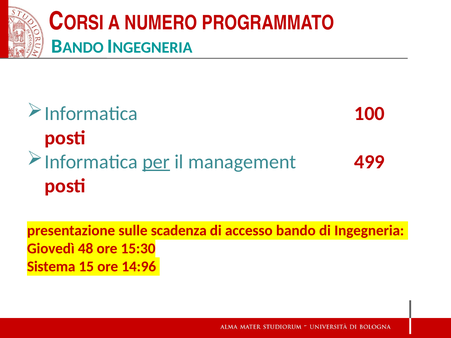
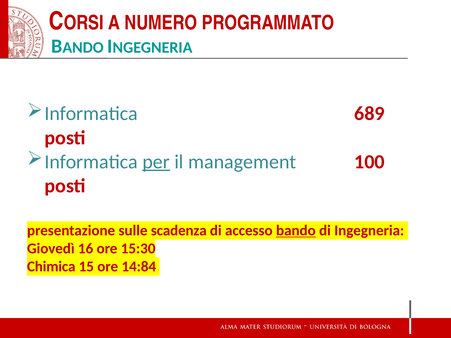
100: 100 -> 689 (369, 114)
499: 499 -> 100 (369, 162)
bando underline: none -> present (296, 231)
48: 48 -> 16 (86, 249)
Sistema: Sistema -> Chimica (51, 267)
14:96: 14:96 -> 14:84 (139, 267)
